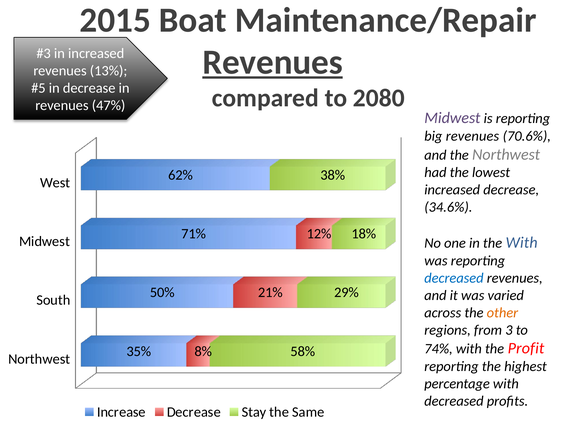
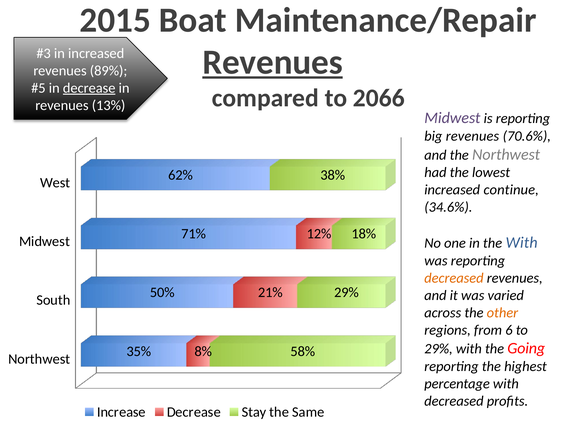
13%: 13% -> 89% (109, 71)
decrease underline: none -> present (89, 88)
2080: 2080 -> 2066 (379, 98)
47%: 47% -> 13% (109, 105)
increased decrease: decrease -> continue (511, 190)
decreased colour: blue -> orange (454, 278)
3: 3 -> 6 (509, 330)
74%: 74% -> 29% (439, 349)
Profit: Profit -> Going (526, 348)
